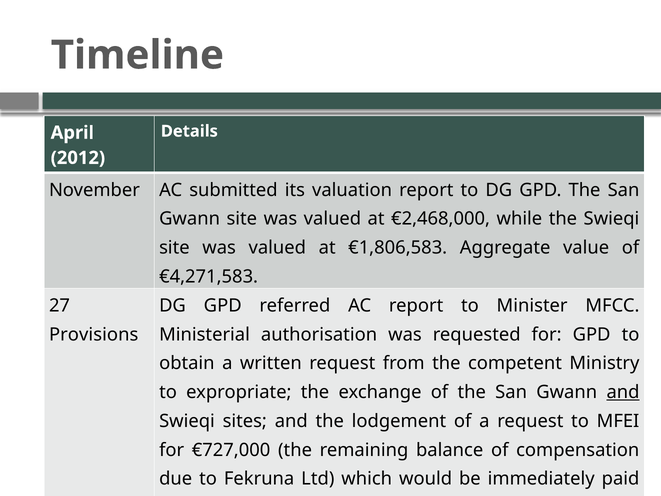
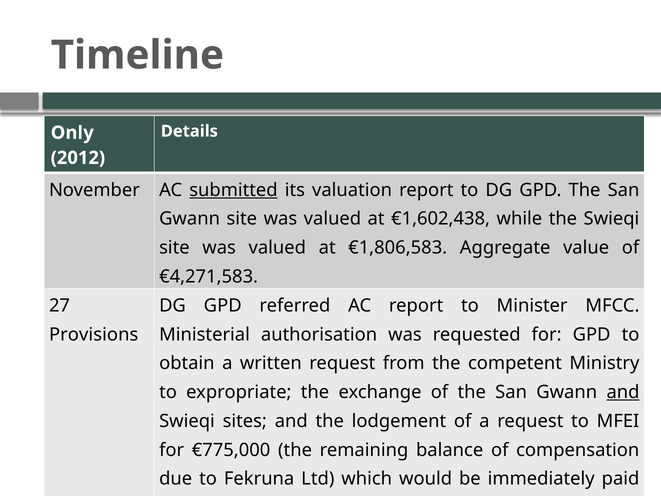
April: April -> Only (72, 133)
submitted underline: none -> present (233, 190)
€2,468,000: €2,468,000 -> €1,602,438 (441, 219)
€727,000: €727,000 -> €775,000 (231, 450)
